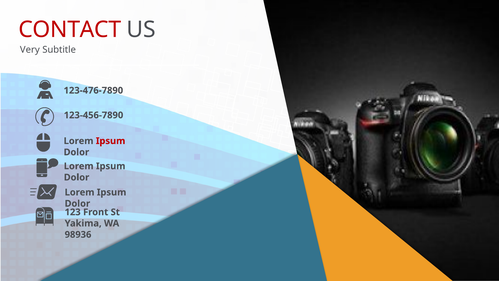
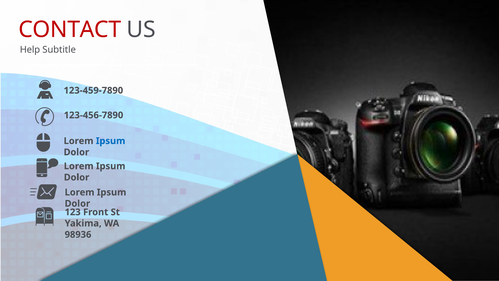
Very: Very -> Help (30, 50)
123-476-7890: 123-476-7890 -> 123-459-7890 (93, 90)
Ipsum colour: red -> blue (111, 141)
